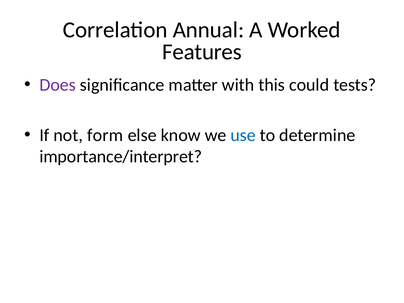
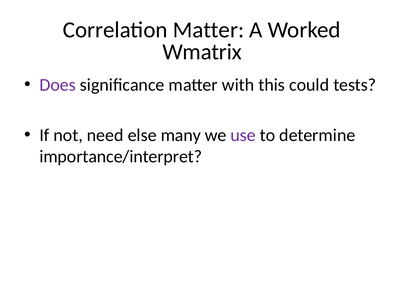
Correlation Annual: Annual -> Matter (208, 30)
Features: Features -> Wmatrix (202, 52)
form: form -> need (105, 135)
know: know -> many (181, 135)
use colour: blue -> purple (243, 135)
